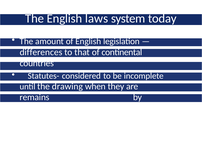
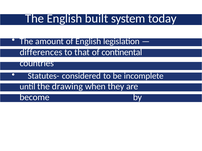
laws: laws -> built (97, 19)
remains: remains -> become (35, 98)
